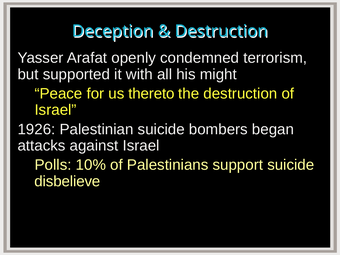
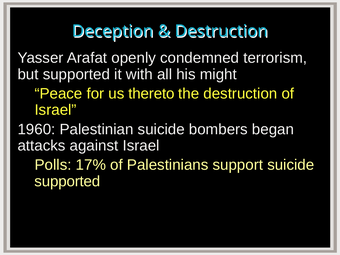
1926: 1926 -> 1960 (36, 129)
10%: 10% -> 17% (91, 165)
disbelieve: disbelieve -> supported (67, 181)
